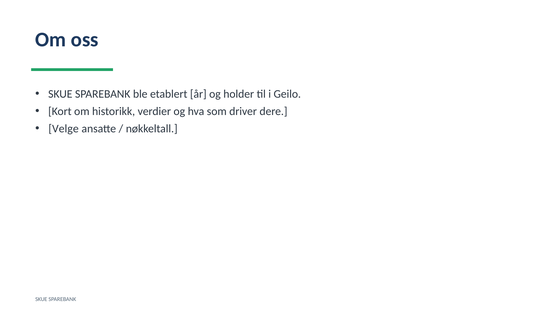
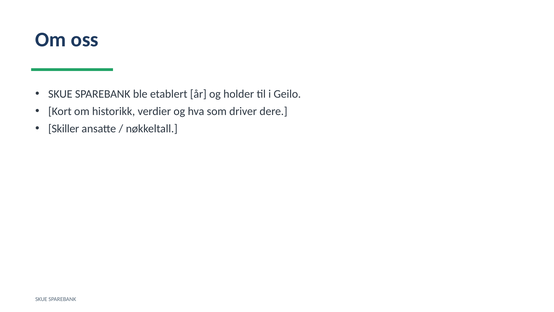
Velge: Velge -> Skiller (64, 128)
